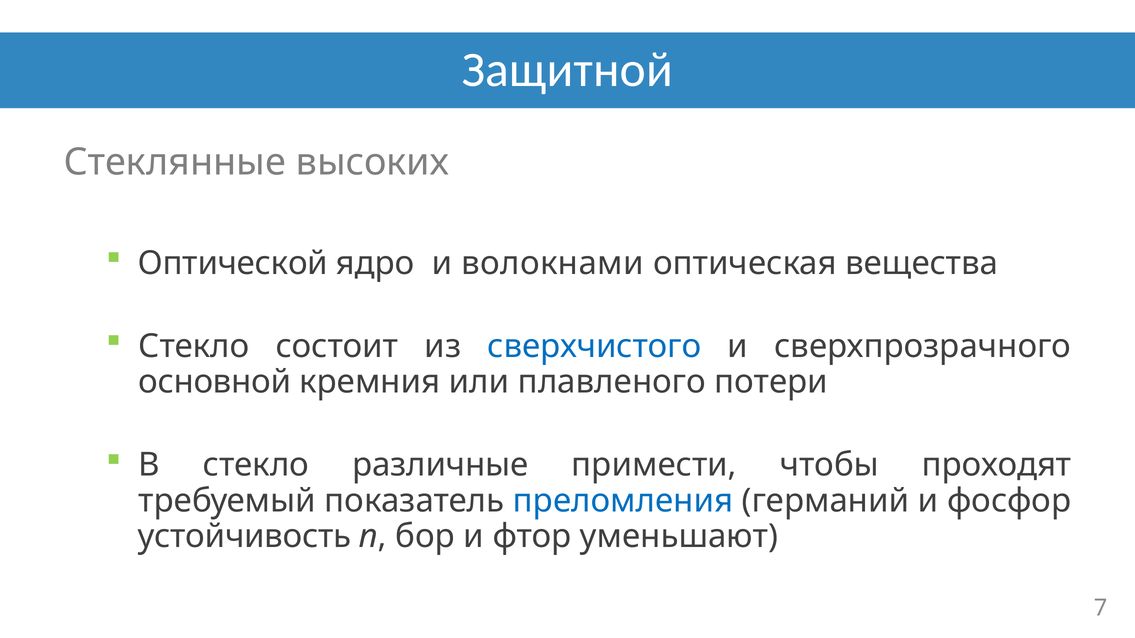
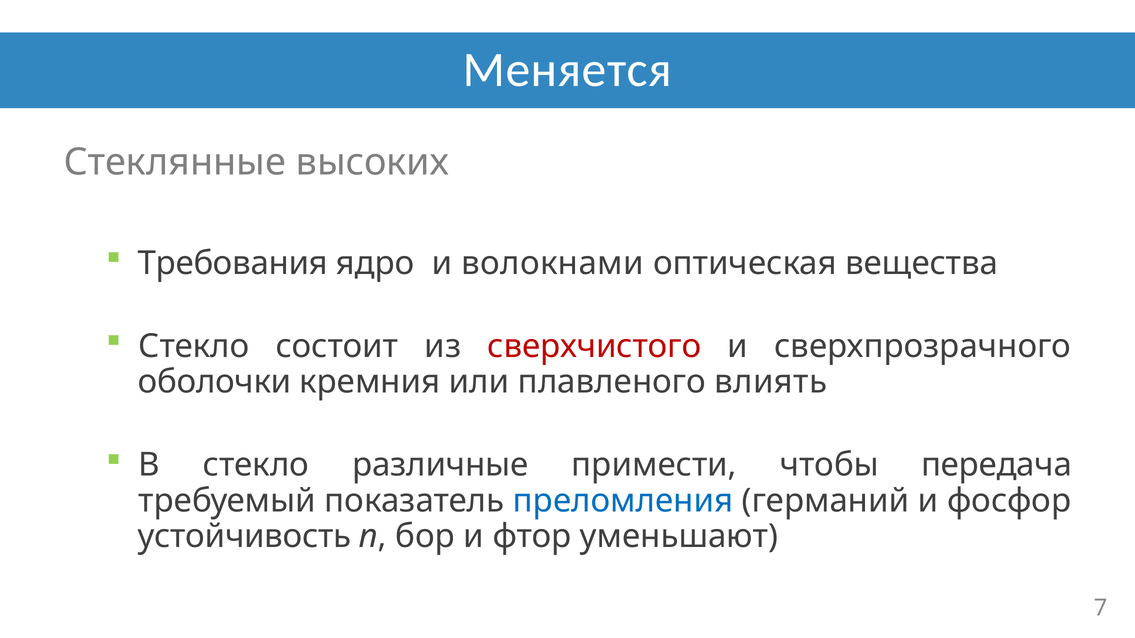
Защитной: Защитной -> Меняется (567, 70)
Оптической: Оптической -> Требования (233, 263)
сверхчистого colour: blue -> red (594, 346)
основной: основной -> оболочки (215, 382)
потери: потери -> влиять (771, 382)
проходят: проходят -> передача (997, 465)
